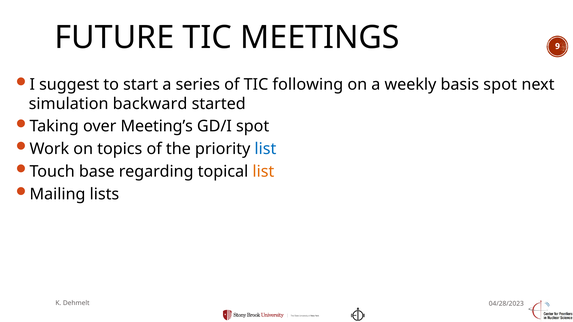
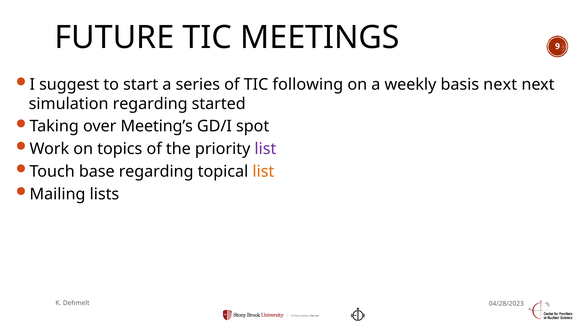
basis spot: spot -> next (500, 85)
simulation backward: backward -> regarding (150, 104)
list colour: blue -> purple (265, 149)
